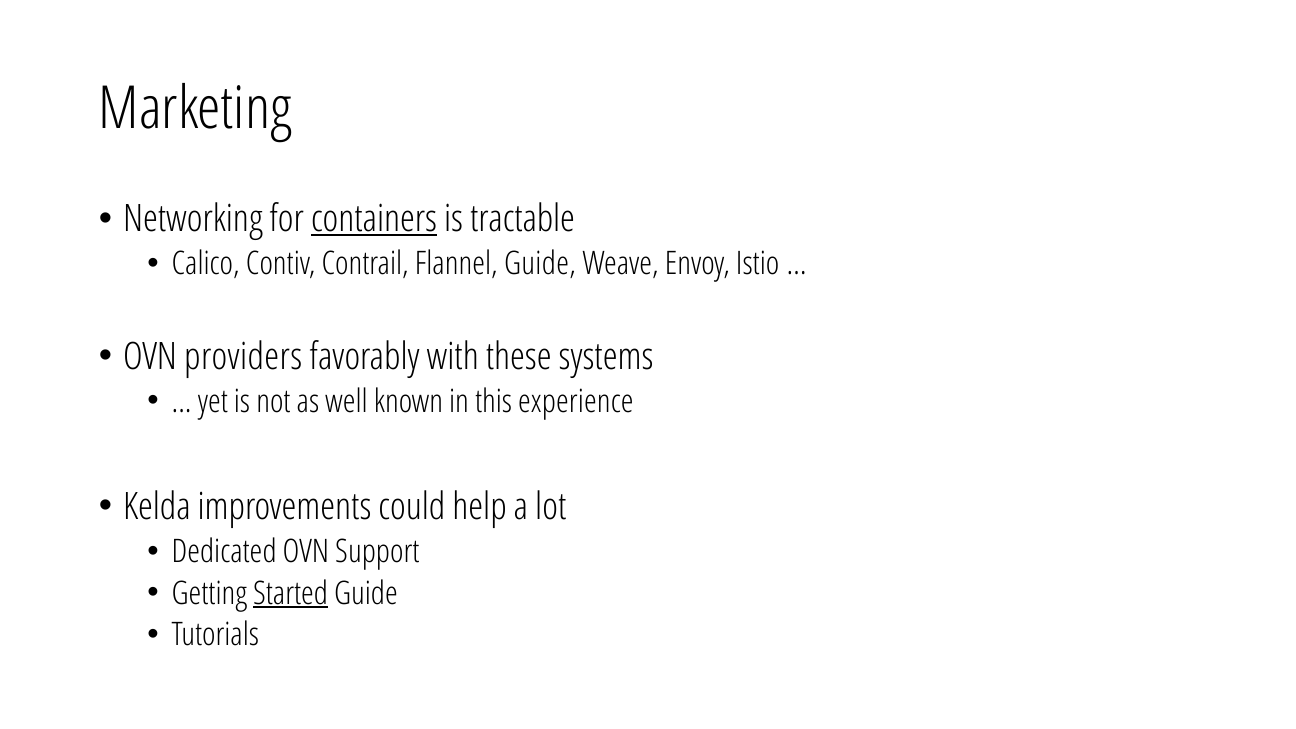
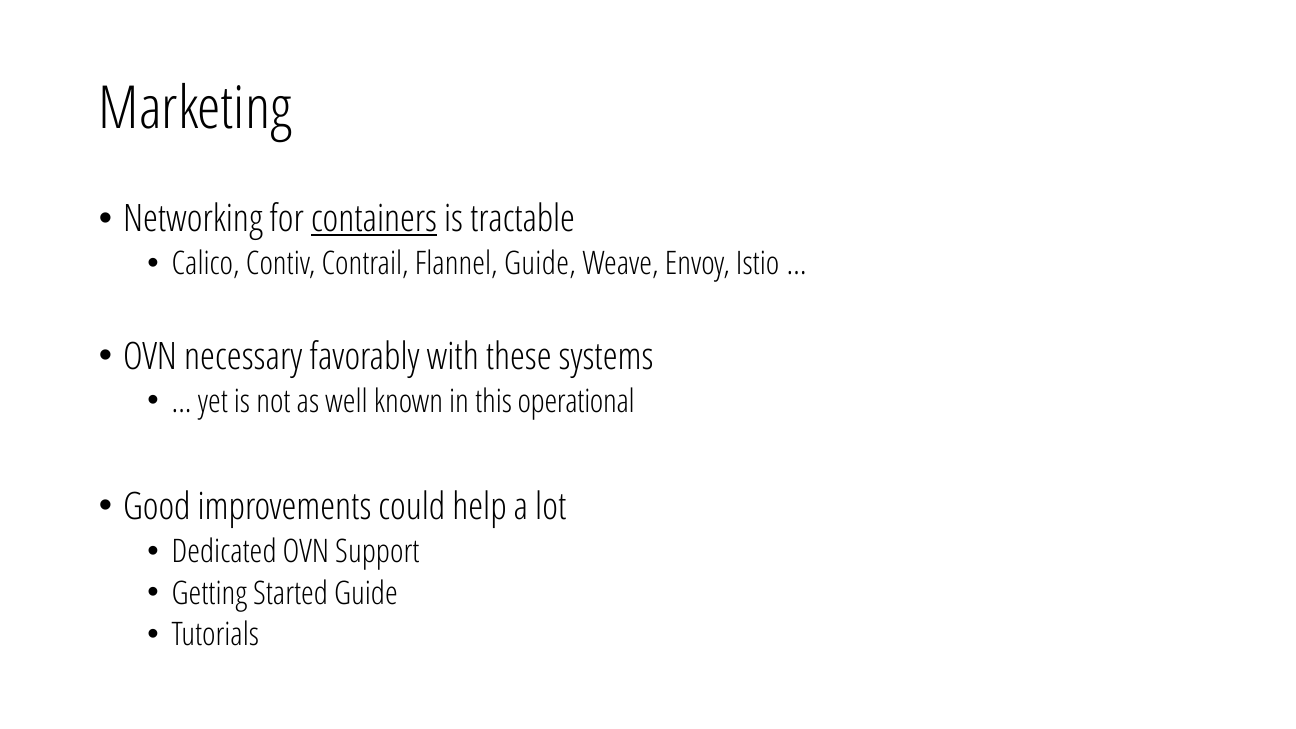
providers: providers -> necessary (243, 357)
experience: experience -> operational (576, 401)
Kelda: Kelda -> Good (157, 507)
Started underline: present -> none (291, 593)
